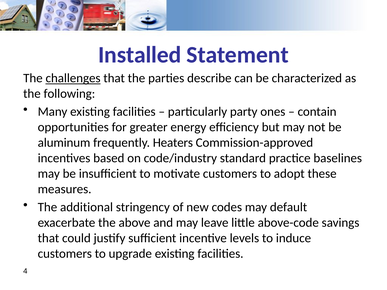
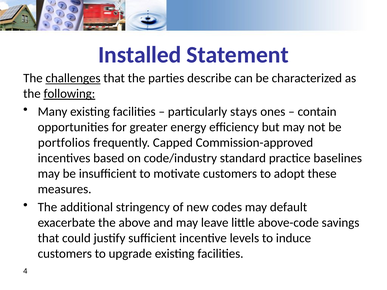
following underline: none -> present (69, 94)
party: party -> stays (244, 112)
aluminum: aluminum -> portfolios (64, 143)
Heaters: Heaters -> Capped (173, 143)
